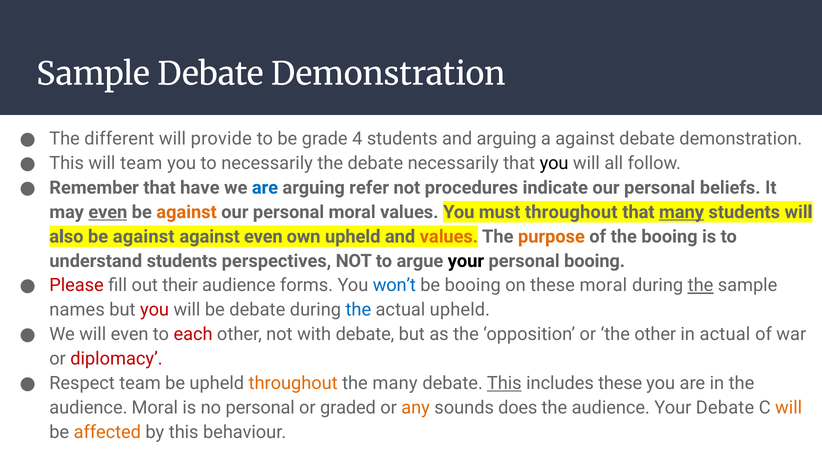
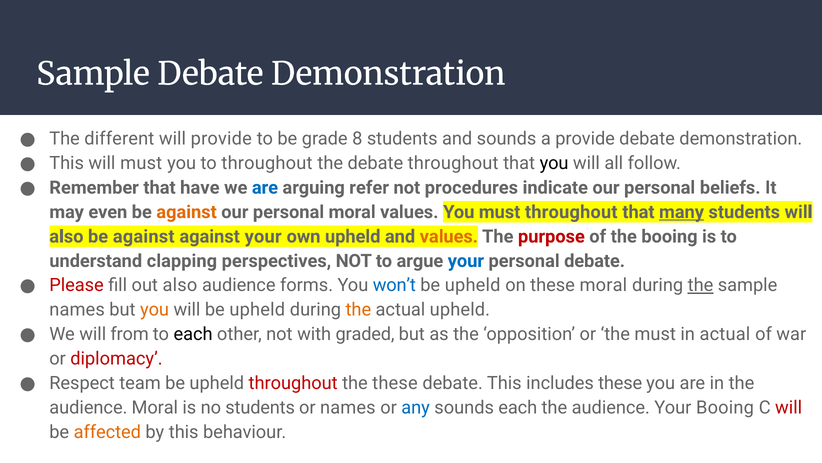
4: 4 -> 8 (357, 139)
and arguing: arguing -> sounds (507, 139)
a against: against -> provide (585, 139)
will team: team -> must (141, 163)
to necessarily: necessarily -> throughout (267, 163)
debate necessarily: necessarily -> throughout (453, 163)
even underline: present -> none (108, 212)
against even: even -> your (263, 236)
purpose colour: orange -> red (551, 236)
understand students: students -> clapping (182, 261)
your colour: black -> blue (466, 261)
personal booing: booing -> debate (595, 261)
out their: their -> also (180, 285)
booing: booing -> upheld (473, 285)
you colour: red -> orange (155, 309)
will be debate: debate -> upheld (257, 309)
the colour: blue -> orange (358, 309)
will even: even -> from (130, 334)
each colour: red -> black (193, 334)
with debate: debate -> graded (365, 334)
the other: other -> must (655, 334)
throughout colour: orange -> red (293, 383)
the many: many -> these (395, 383)
This underline: present -> none (504, 383)
no personal: personal -> students (260, 407)
or graded: graded -> names (348, 407)
any colour: orange -> blue (416, 407)
sounds does: does -> each (518, 407)
Your Debate: Debate -> Booing (725, 407)
will colour: orange -> red (789, 407)
